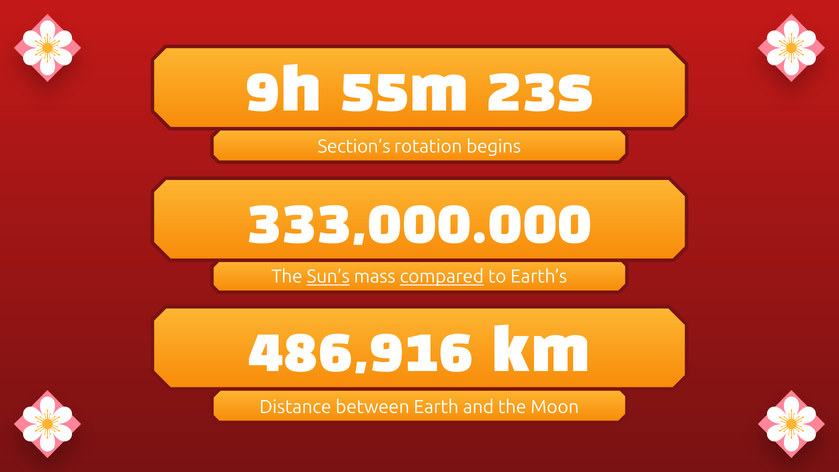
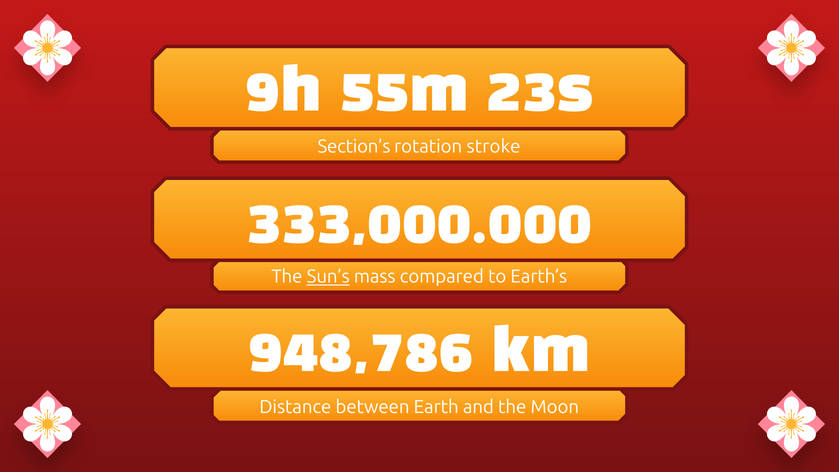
begins: begins -> stroke (494, 147)
compared underline: present -> none (442, 277)
486,916: 486,916 -> 948,786 (361, 352)
